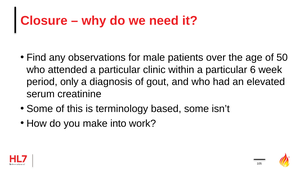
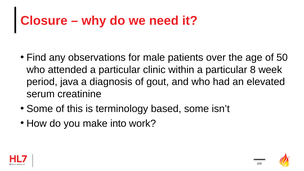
6: 6 -> 8 (253, 70)
only: only -> java (69, 82)
